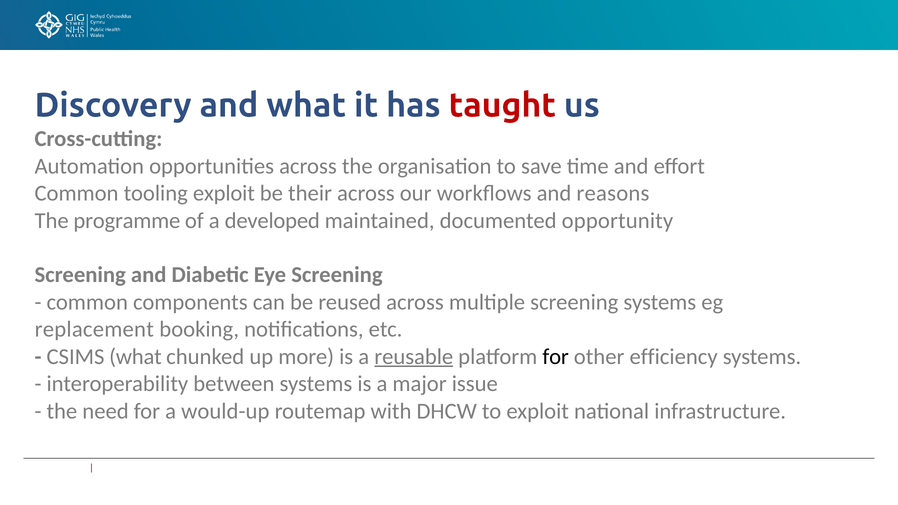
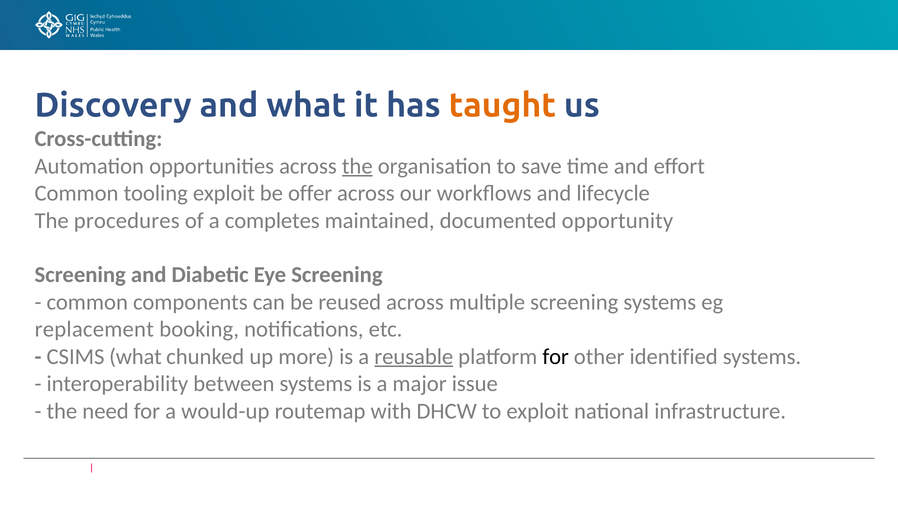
taught colour: red -> orange (502, 105)
the underline: none -> present (357, 166)
their: their -> offer (310, 193)
reasons: reasons -> lifecycle (613, 193)
programme: programme -> procedures (127, 221)
developed: developed -> completes (272, 221)
efficiency: efficiency -> identified (674, 357)
